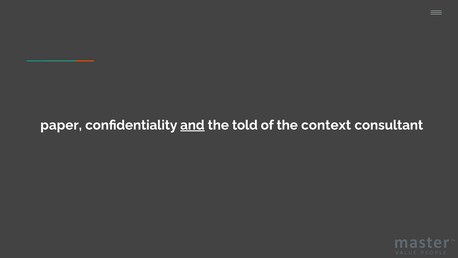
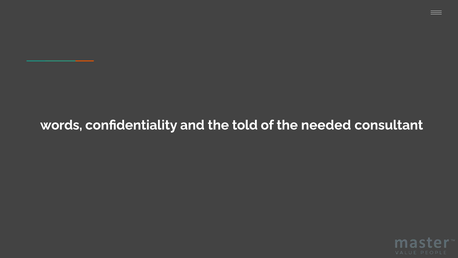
paper: paper -> words (61, 125)
and underline: present -> none (192, 125)
context: context -> needed (326, 125)
